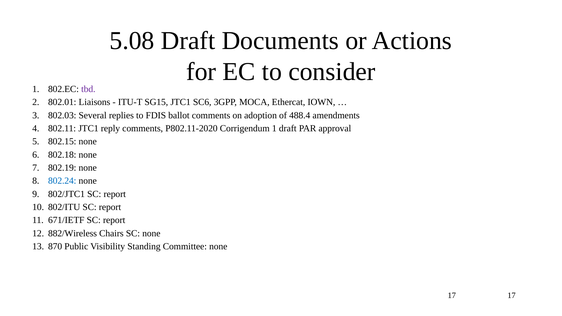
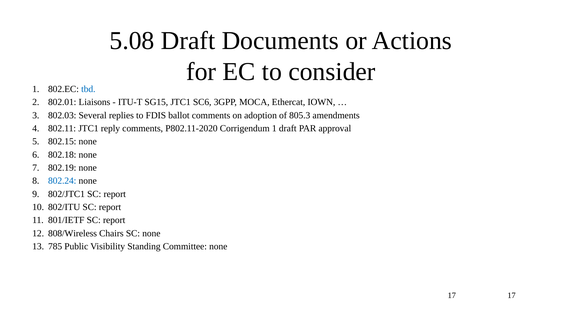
tbd colour: purple -> blue (88, 89)
488.4: 488.4 -> 805.3 (300, 115)
671/IETF: 671/IETF -> 801/IETF (66, 220)
882/Wireless: 882/Wireless -> 808/Wireless (73, 233)
870: 870 -> 785 (55, 246)
